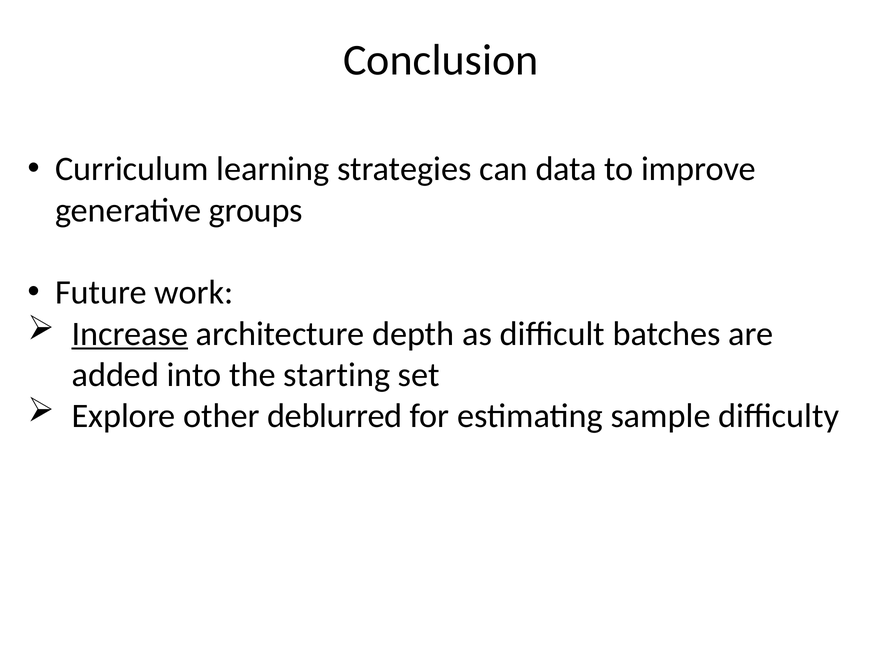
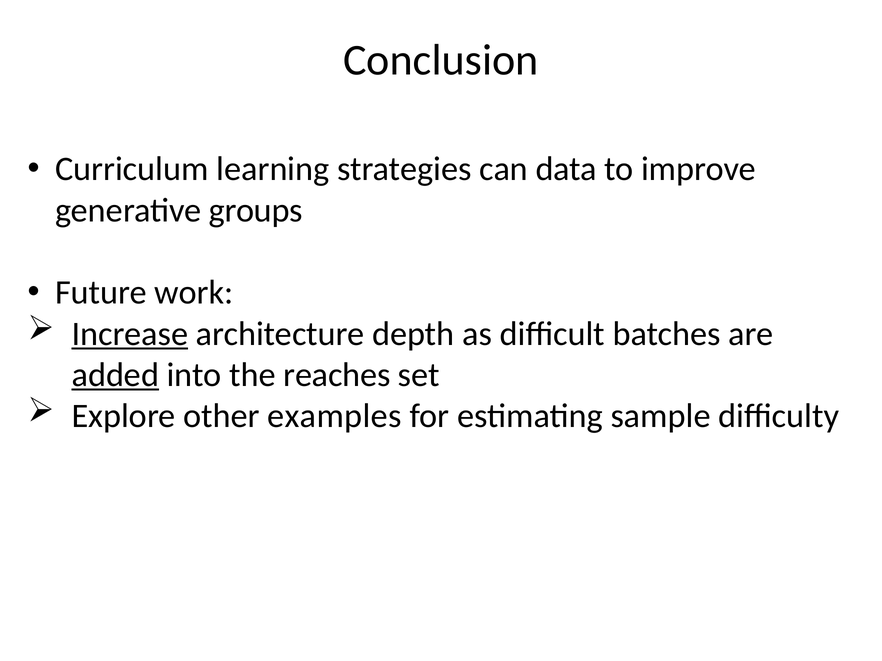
added underline: none -> present (115, 375)
starting: starting -> reaches (337, 375)
deblurred: deblurred -> examples (335, 416)
